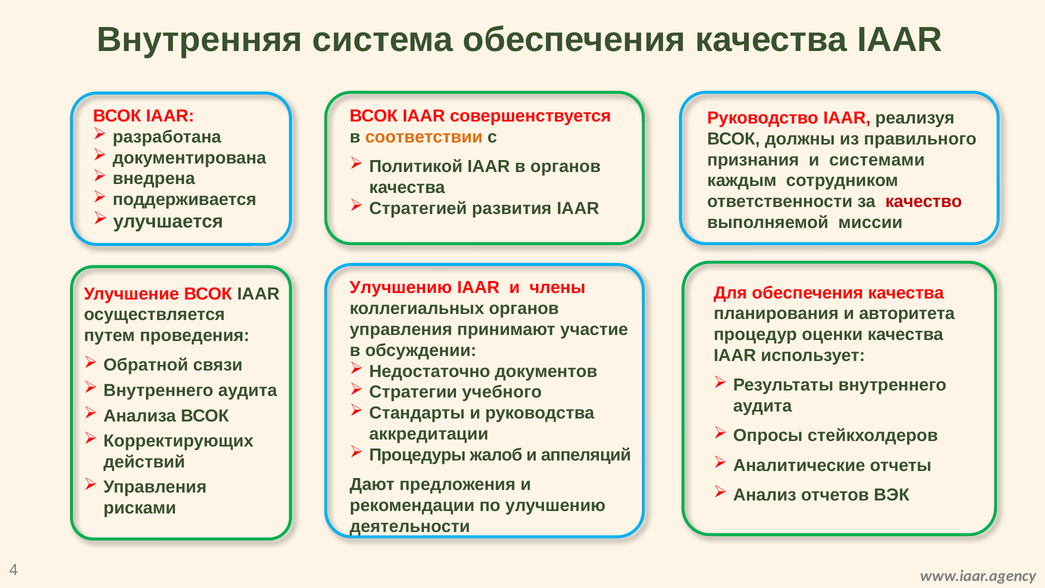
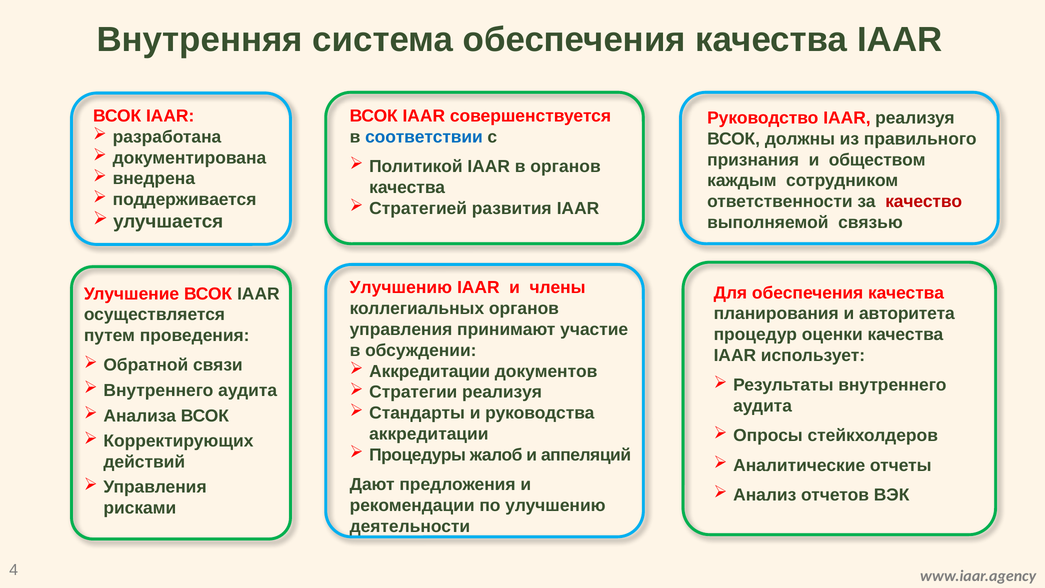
соответствии colour: orange -> blue (424, 137)
системами: системами -> обществом (877, 160)
миссии: миссии -> связью (870, 222)
Недостаточно: Недостаточно -> Аккредитации (430, 371)
Стратегии учебного: учебного -> реализуя (502, 392)
